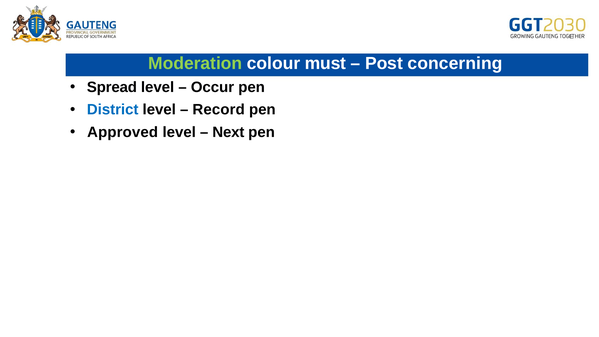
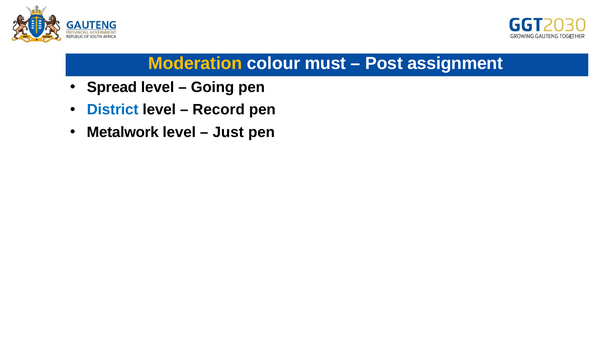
Moderation colour: light green -> yellow (195, 64)
concerning: concerning -> assignment (455, 64)
Occur: Occur -> Going (212, 87)
Approved: Approved -> Metalwork (123, 132)
Next: Next -> Just (228, 132)
